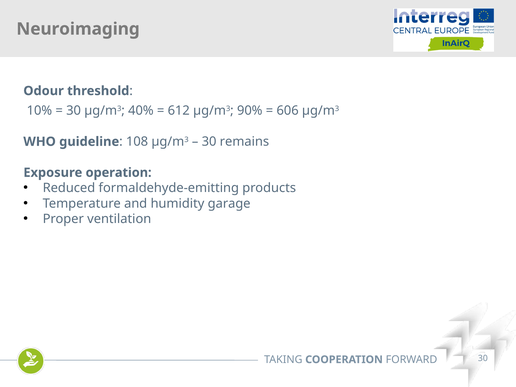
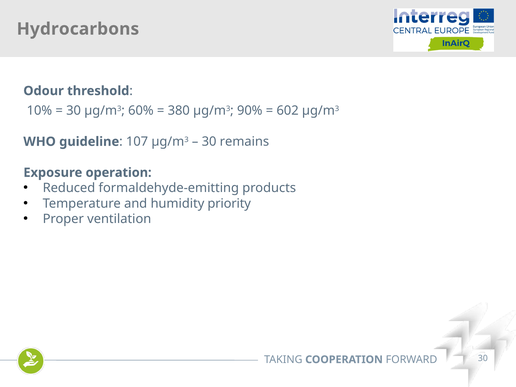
Neuroimaging: Neuroimaging -> Hydrocarbons (78, 29)
40%: 40% -> 60% (141, 111)
612: 612 -> 380 (179, 111)
606: 606 -> 602 (288, 111)
108: 108 -> 107 (137, 142)
garage: garage -> priority (229, 204)
